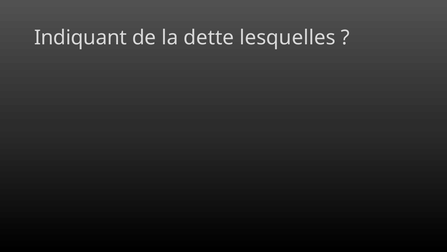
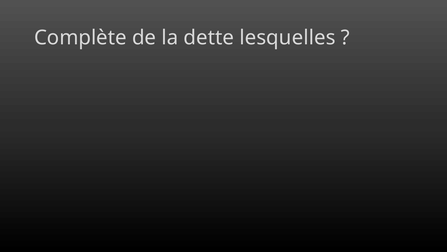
Indiquant: Indiquant -> Complète (80, 38)
